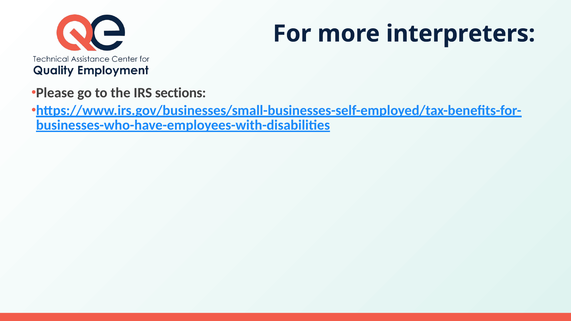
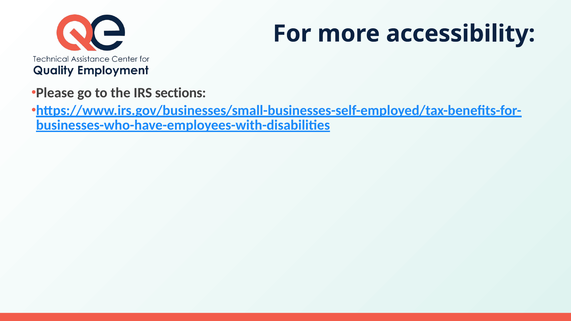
interpreters: interpreters -> accessibility (461, 34)
